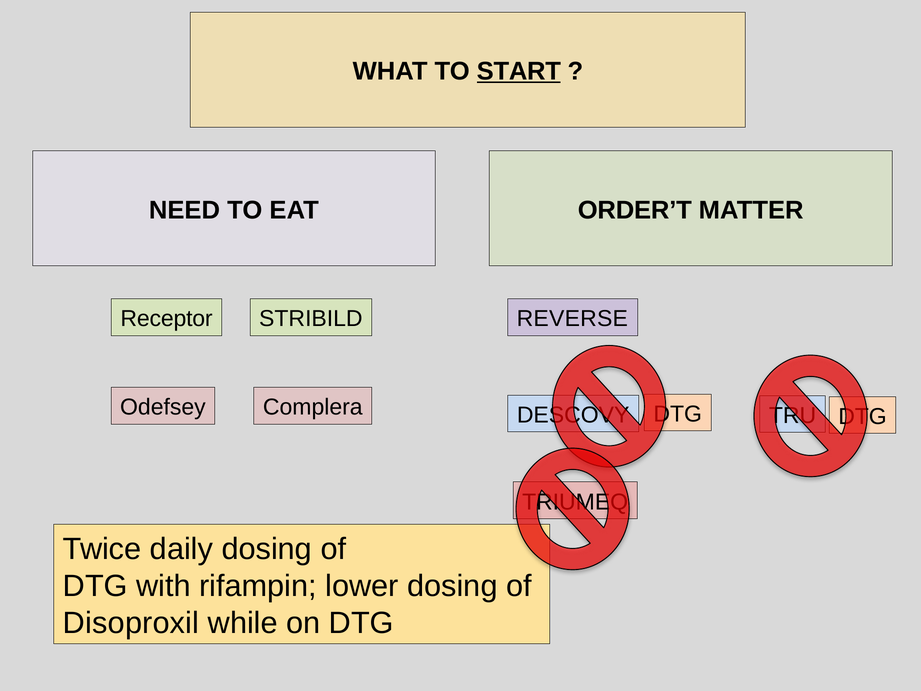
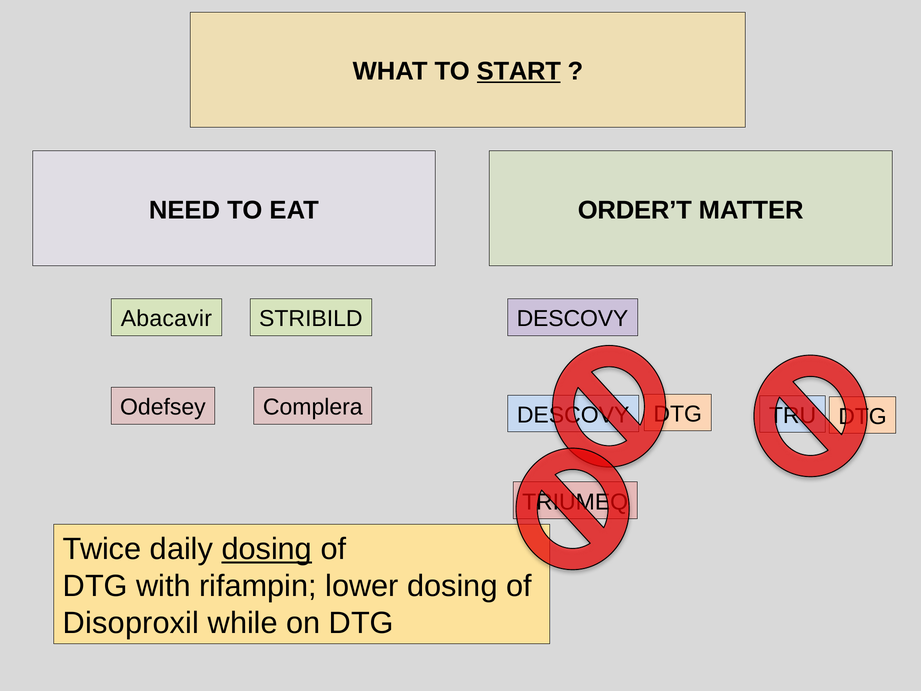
Receptor: Receptor -> Abacavir (166, 319)
REVERSE: REVERSE -> DESCOVY (572, 319)
dosing underline: none -> present (267, 549)
